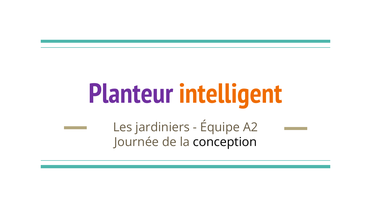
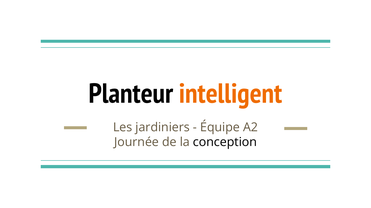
Planteur colour: purple -> black (131, 94)
